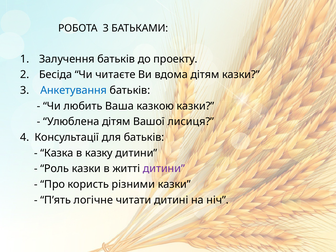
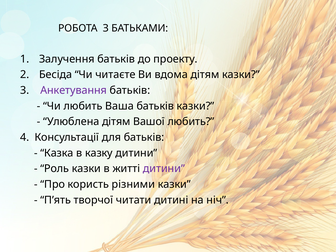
Анкетування colour: blue -> purple (74, 90)
Ваша казкою: казкою -> батьків (155, 106)
Вашої лисиця: лисиця -> любить (191, 122)
логічне: логічне -> творчої (93, 200)
